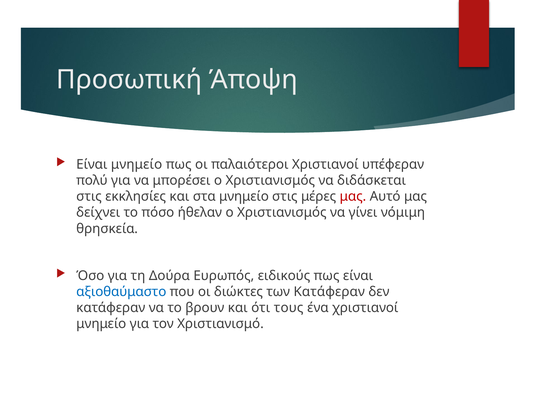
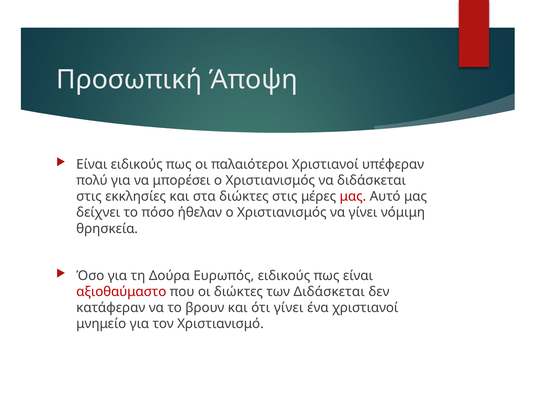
Είναι μνημείο: μνημείο -> ειδικούς (137, 164)
στα μνημείο: μνημείο -> διώκτες (244, 196)
αξιοθαύμαστο colour: blue -> red (121, 292)
των Κατάφεραν: Κατάφεραν -> Διδάσκεται (329, 292)
ότι τους: τους -> γίνει (289, 308)
